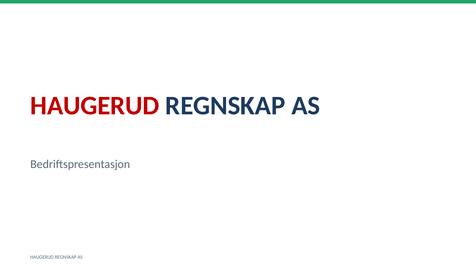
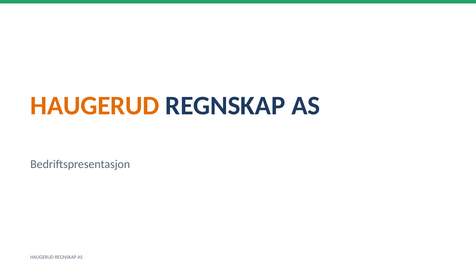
HAUGERUD colour: red -> orange (95, 106)
